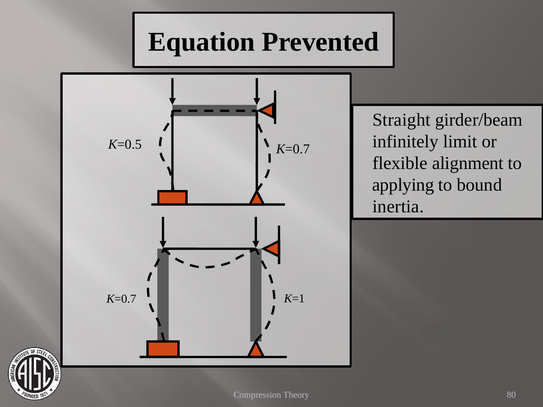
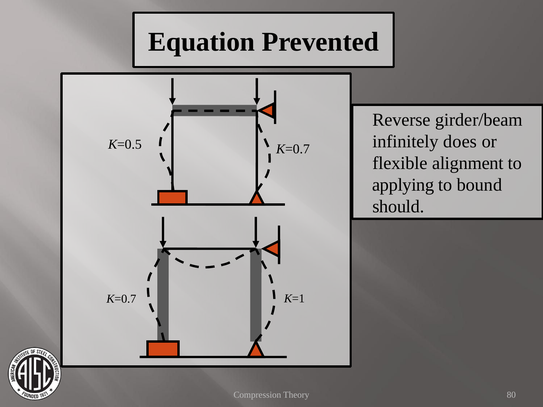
Straight: Straight -> Reverse (402, 120)
limit: limit -> does (460, 142)
inertia: inertia -> should (398, 207)
